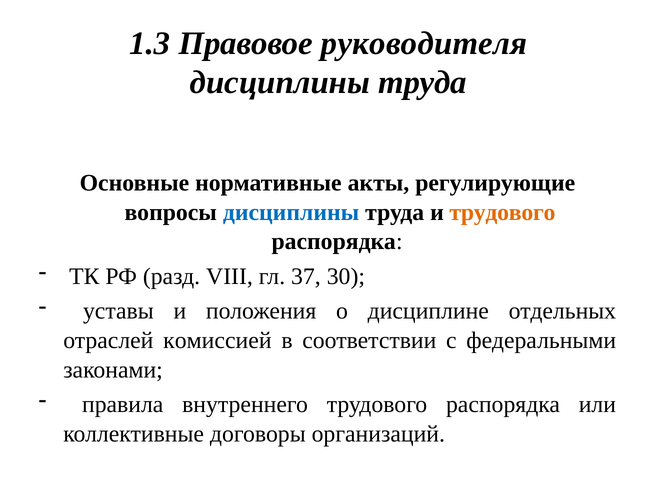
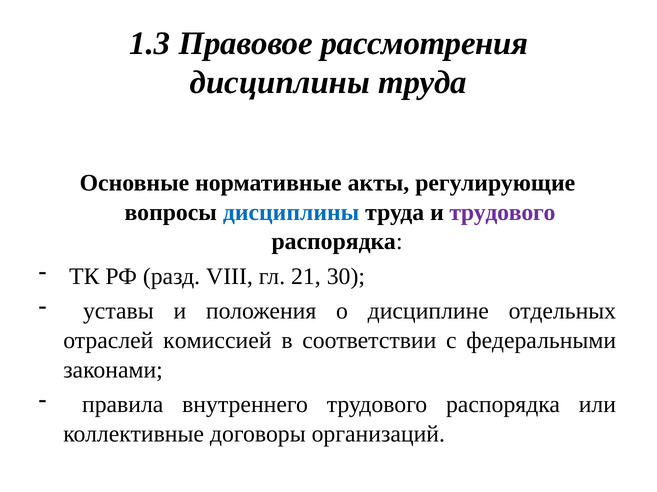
руководителя: руководителя -> рассмотрения (424, 43)
трудового colour: orange -> purple (502, 213)
37: 37 -> 21 (306, 277)
